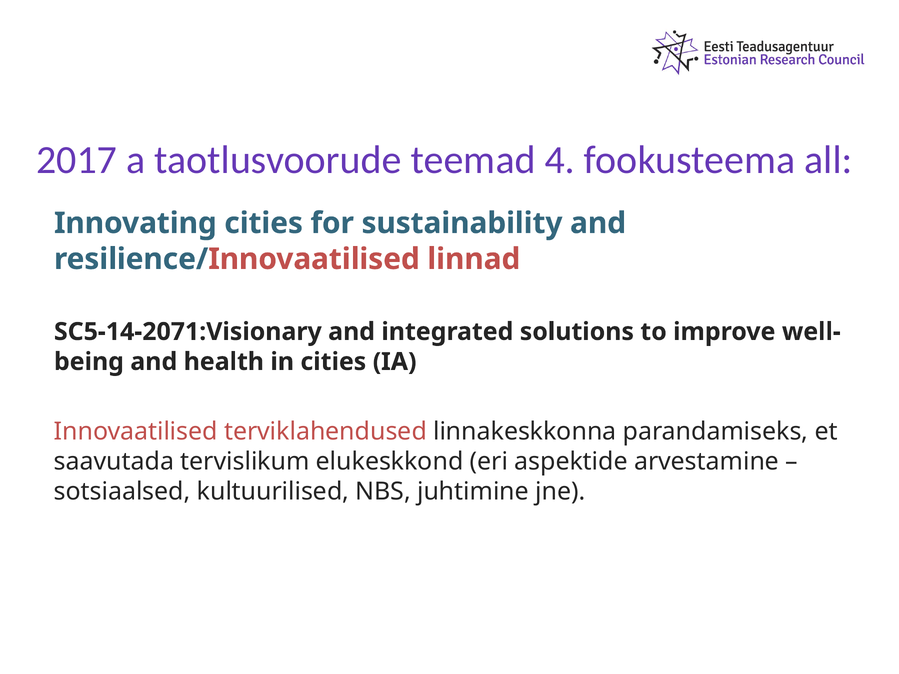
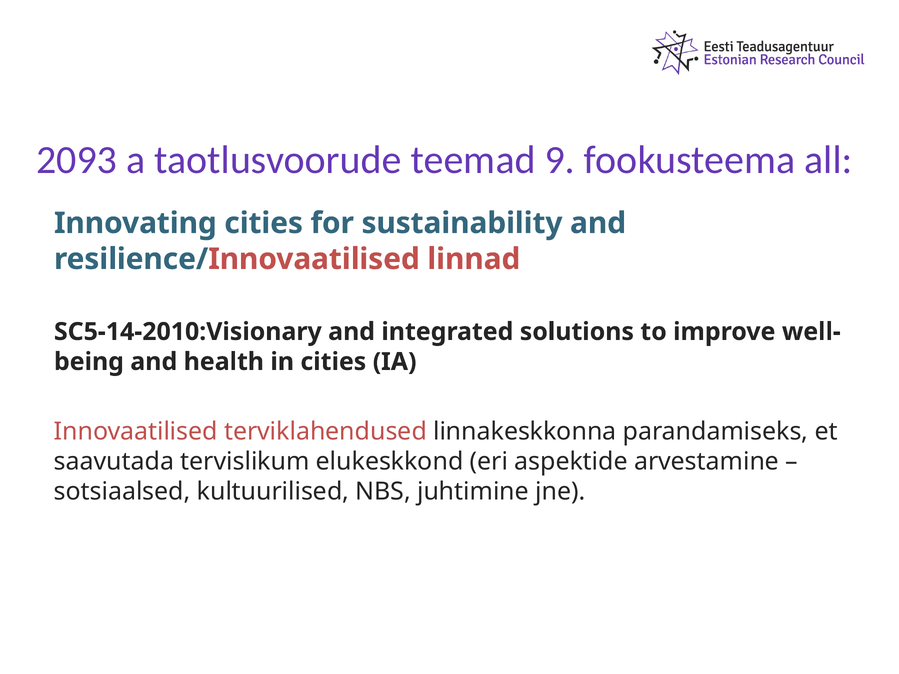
2017: 2017 -> 2093 (77, 160)
4: 4 -> 9 (560, 160)
SC5-14-2071:Visionary: SC5-14-2071:Visionary -> SC5-14-2010:Visionary (188, 332)
